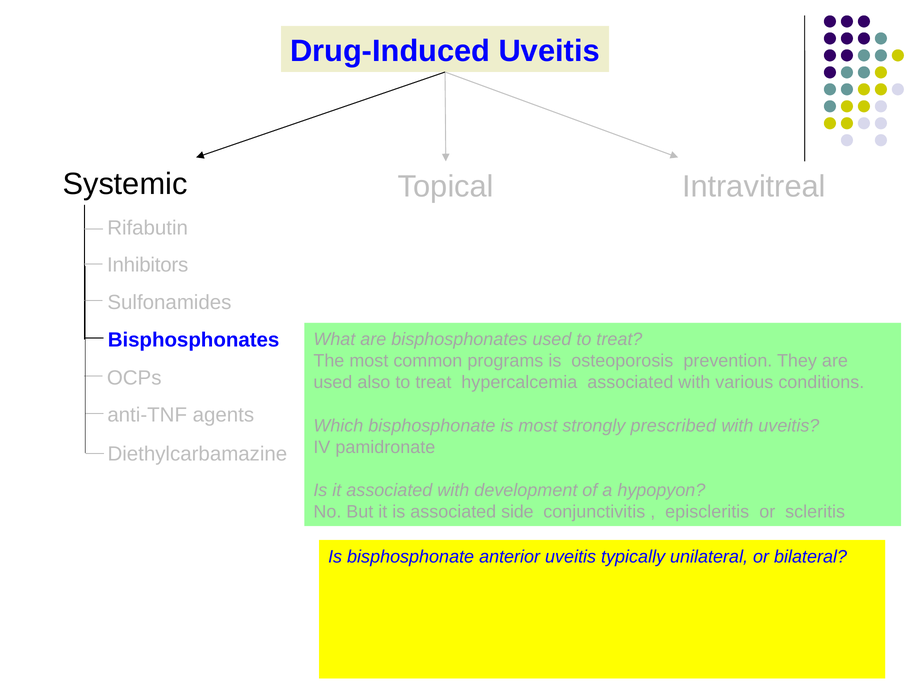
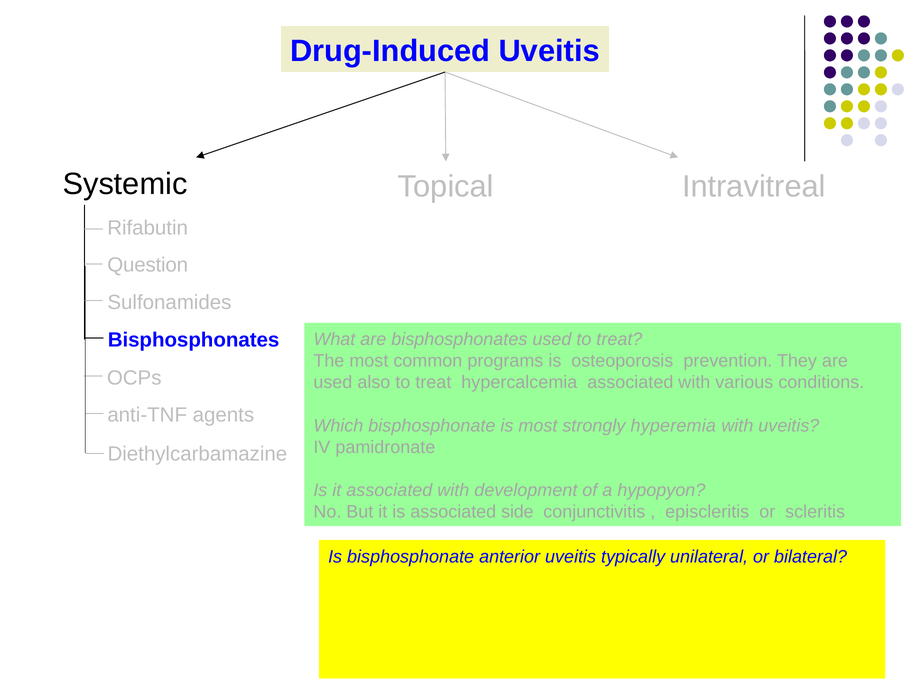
Inhibitors: Inhibitors -> Question (148, 265)
prescribed: prescribed -> hyperemia (673, 426)
